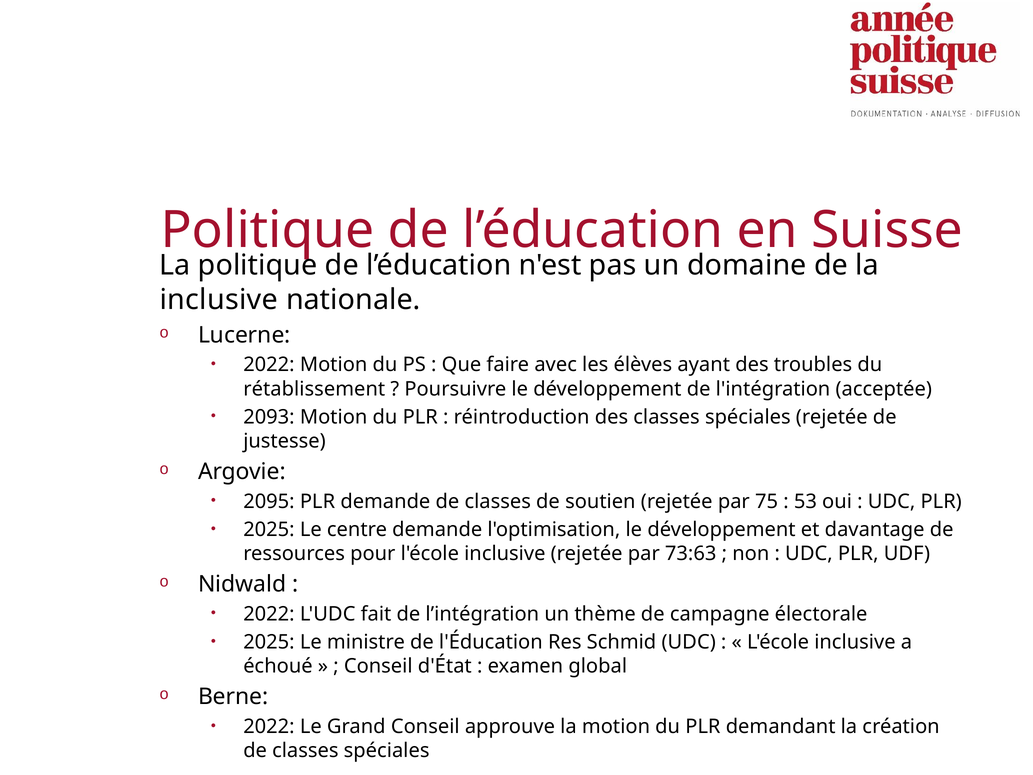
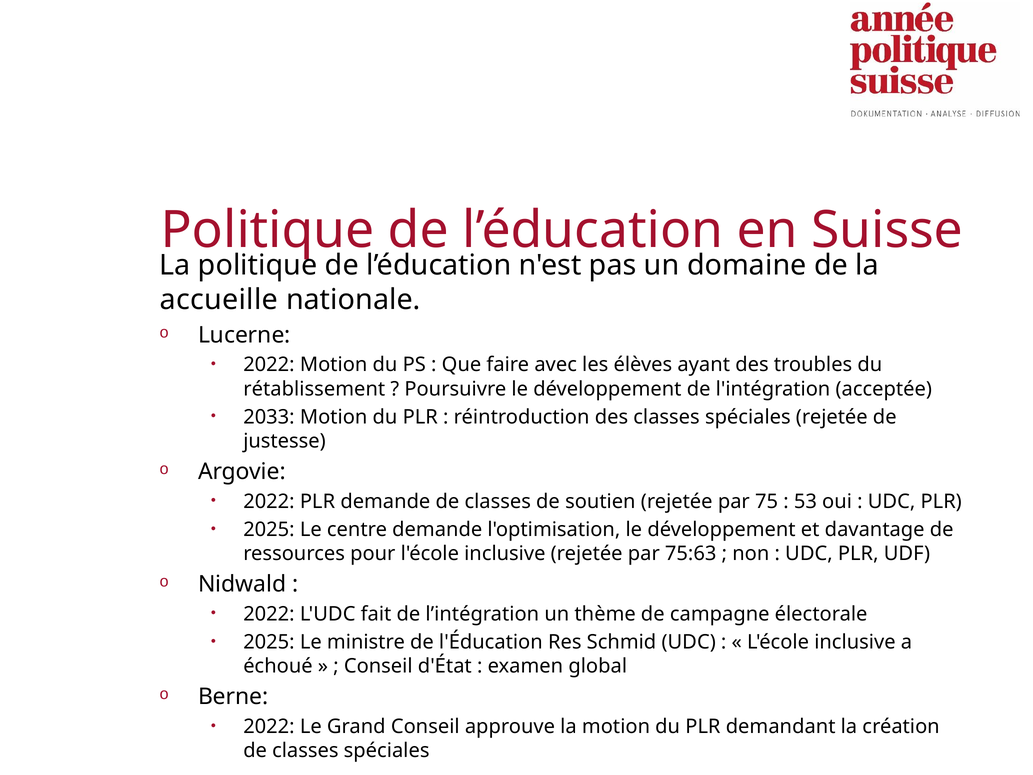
inclusive: inclusive -> accueille (219, 300)
2093: 2093 -> 2033 (269, 417)
2095: 2095 -> 2022 (269, 501)
73:63: 73:63 -> 75:63 (691, 554)
